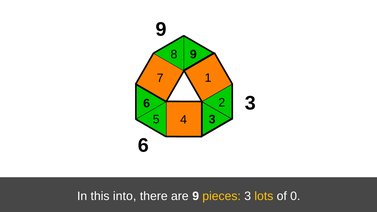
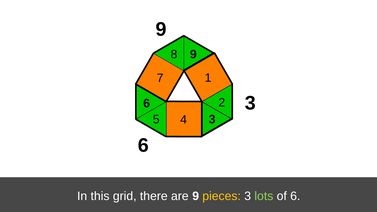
into: into -> grid (125, 196)
lots colour: yellow -> light green (264, 196)
of 0: 0 -> 6 (295, 196)
